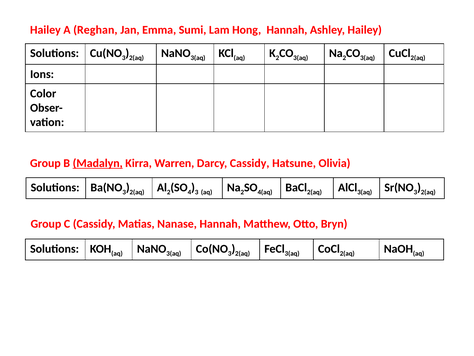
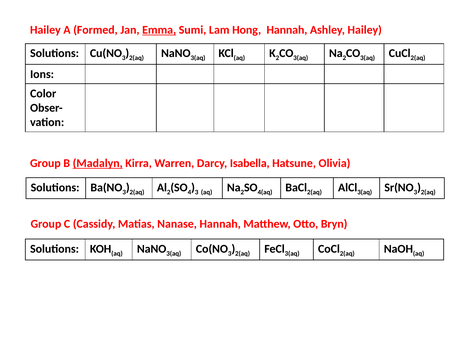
Reghan: Reghan -> Formed (95, 30)
Emma underline: none -> present (159, 30)
Darcy Cassidy: Cassidy -> Isabella (250, 163)
